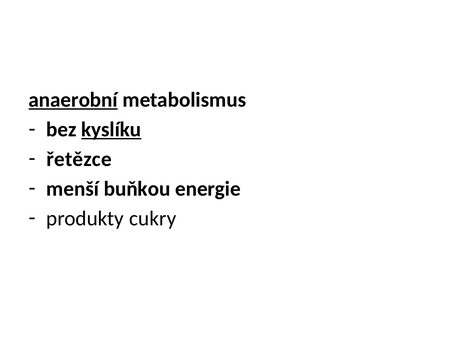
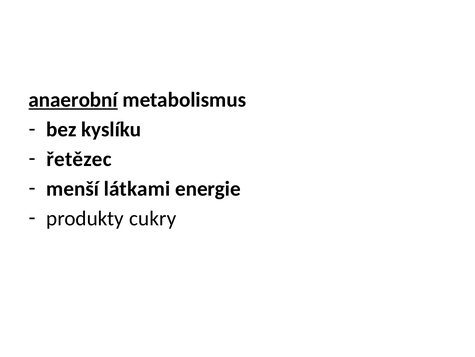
kyslíku underline: present -> none (111, 129)
řetězce: řetězce -> řetězec (79, 159)
buňkou: buňkou -> látkami (137, 188)
